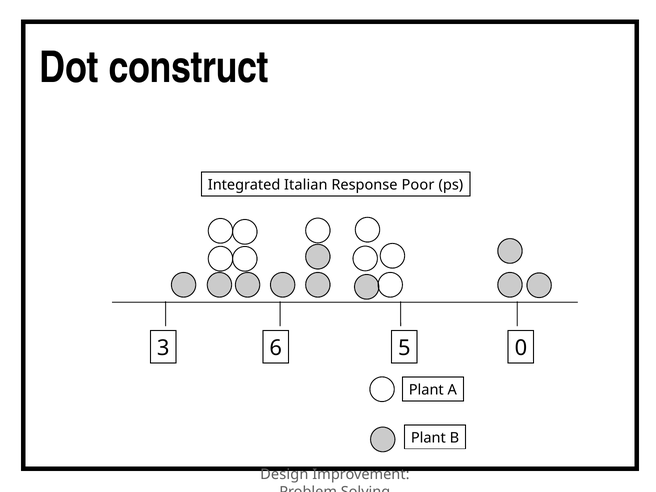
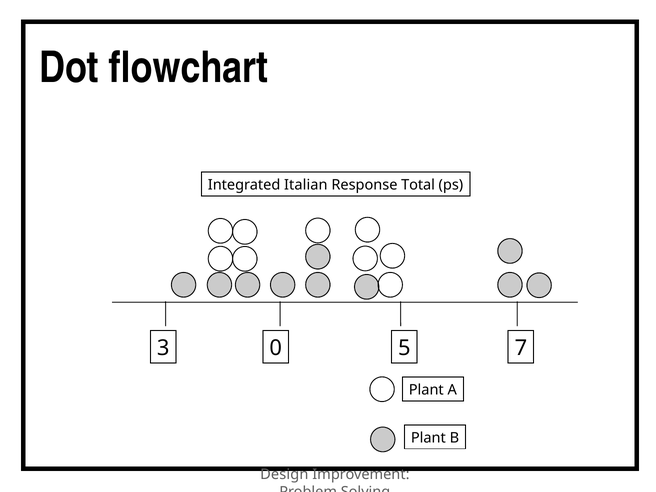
construct: construct -> flowchart (189, 68)
Poor: Poor -> Total (418, 185)
6: 6 -> 0 (276, 348)
0: 0 -> 7 (521, 348)
